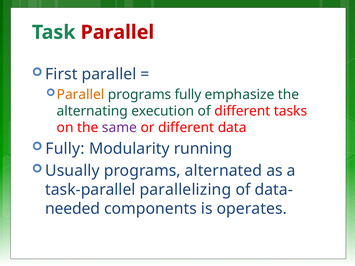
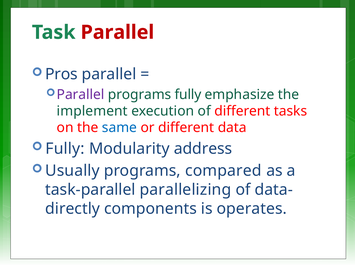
First: First -> Pros (61, 74)
Parallel colour: orange -> purple (81, 95)
alternating: alternating -> implement (92, 111)
same colour: purple -> blue (119, 128)
running: running -> address (203, 149)
alternated: alternated -> compared (223, 171)
needed: needed -> directly (73, 209)
